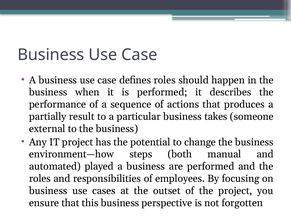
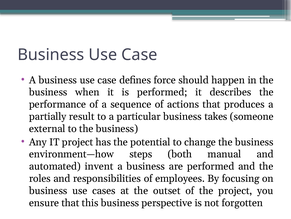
defines roles: roles -> force (165, 80)
played: played -> invent (99, 166)
